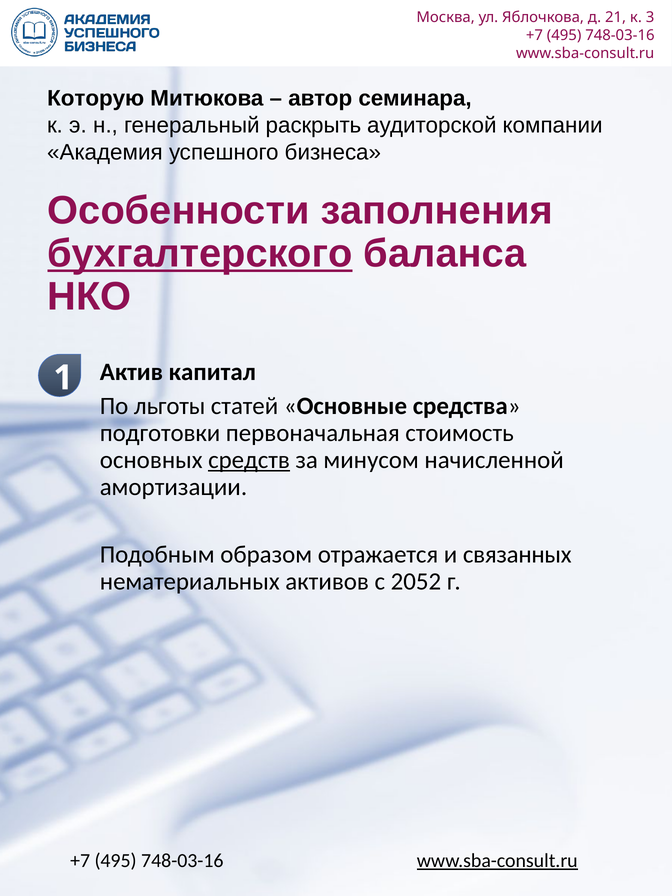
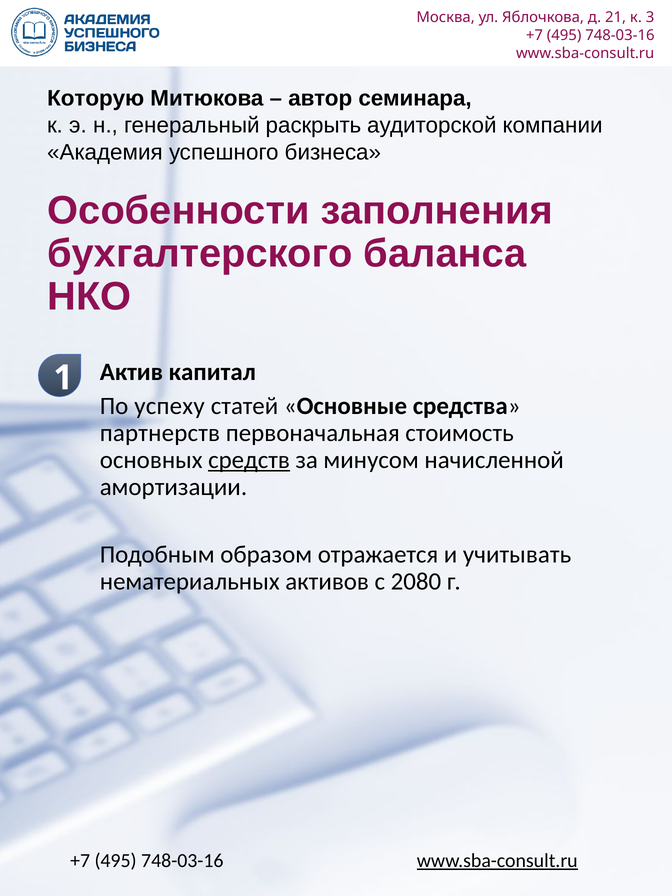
бухгалтерского underline: present -> none (200, 254)
льготы: льготы -> успеху (169, 406)
подготовки: подготовки -> партнерств (160, 433)
связанных: связанных -> учитывать (517, 555)
2052: 2052 -> 2080 (416, 582)
